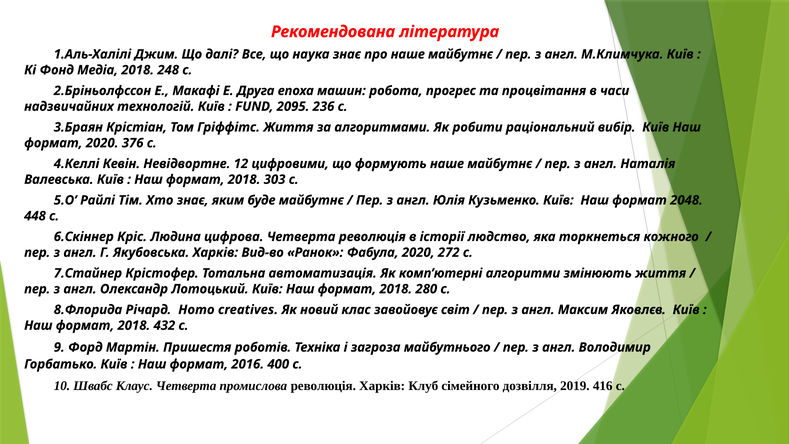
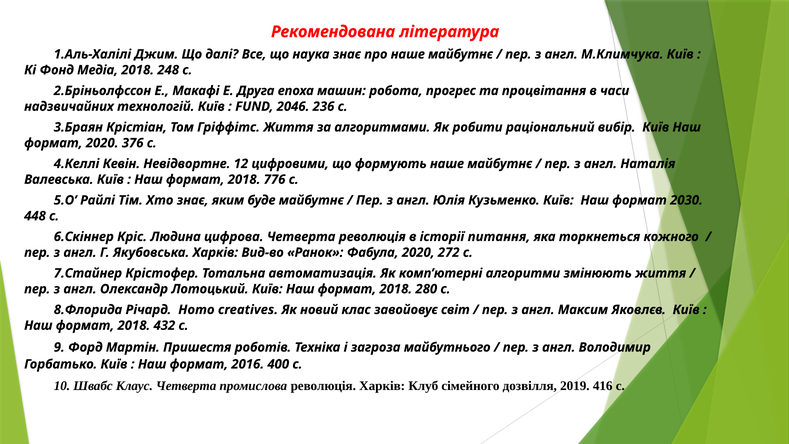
2095: 2095 -> 2046 (293, 106)
303: 303 -> 776 (275, 179)
2048: 2048 -> 2030 (686, 200)
людство: людство -> питання (499, 237)
